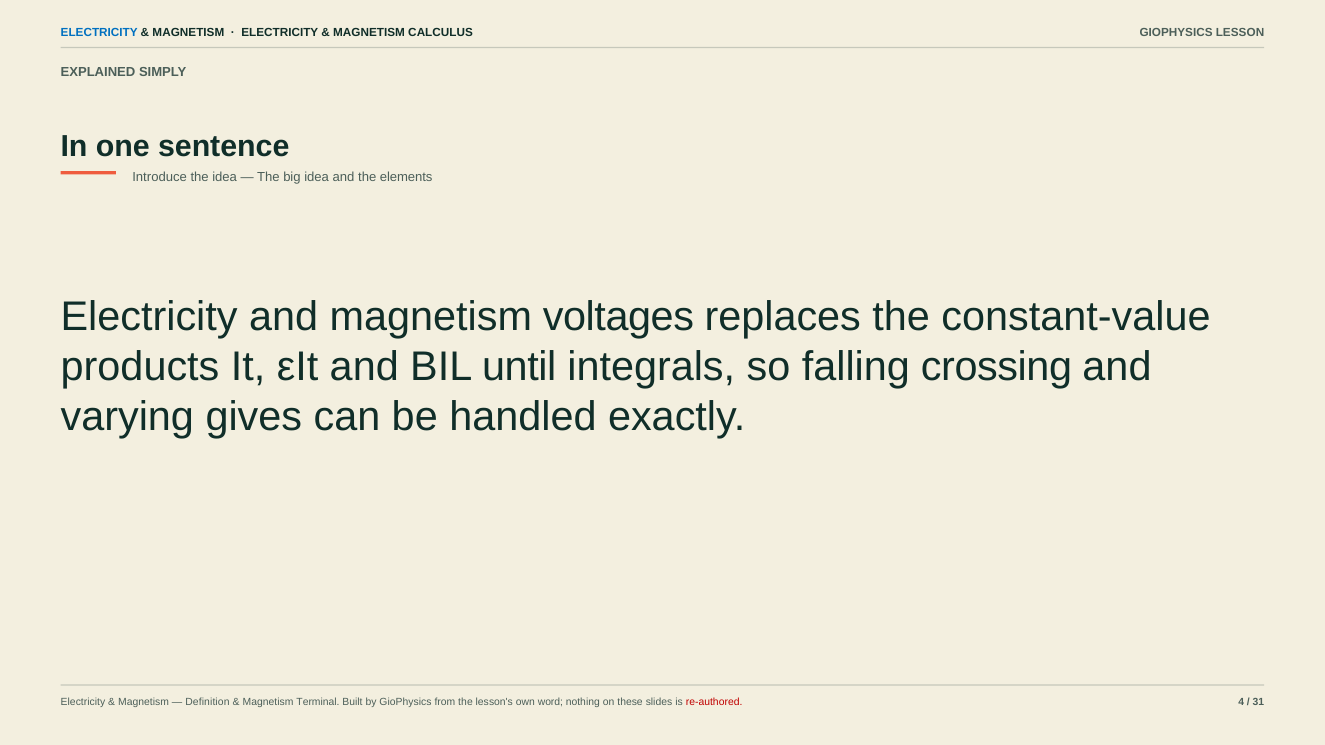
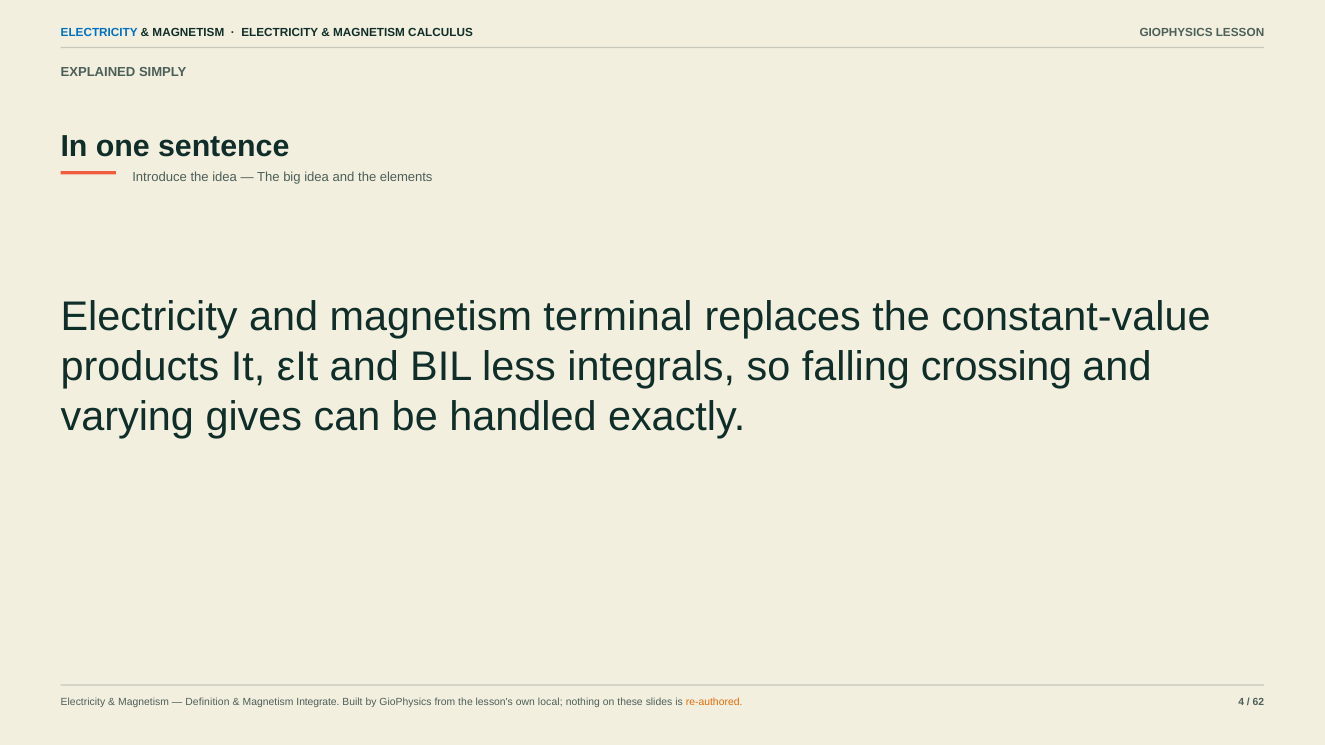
voltages: voltages -> terminal (618, 317)
until: until -> less (519, 367)
Terminal: Terminal -> Integrate (318, 703)
word: word -> local (550, 703)
re-authored colour: red -> orange (714, 703)
31: 31 -> 62 (1258, 703)
